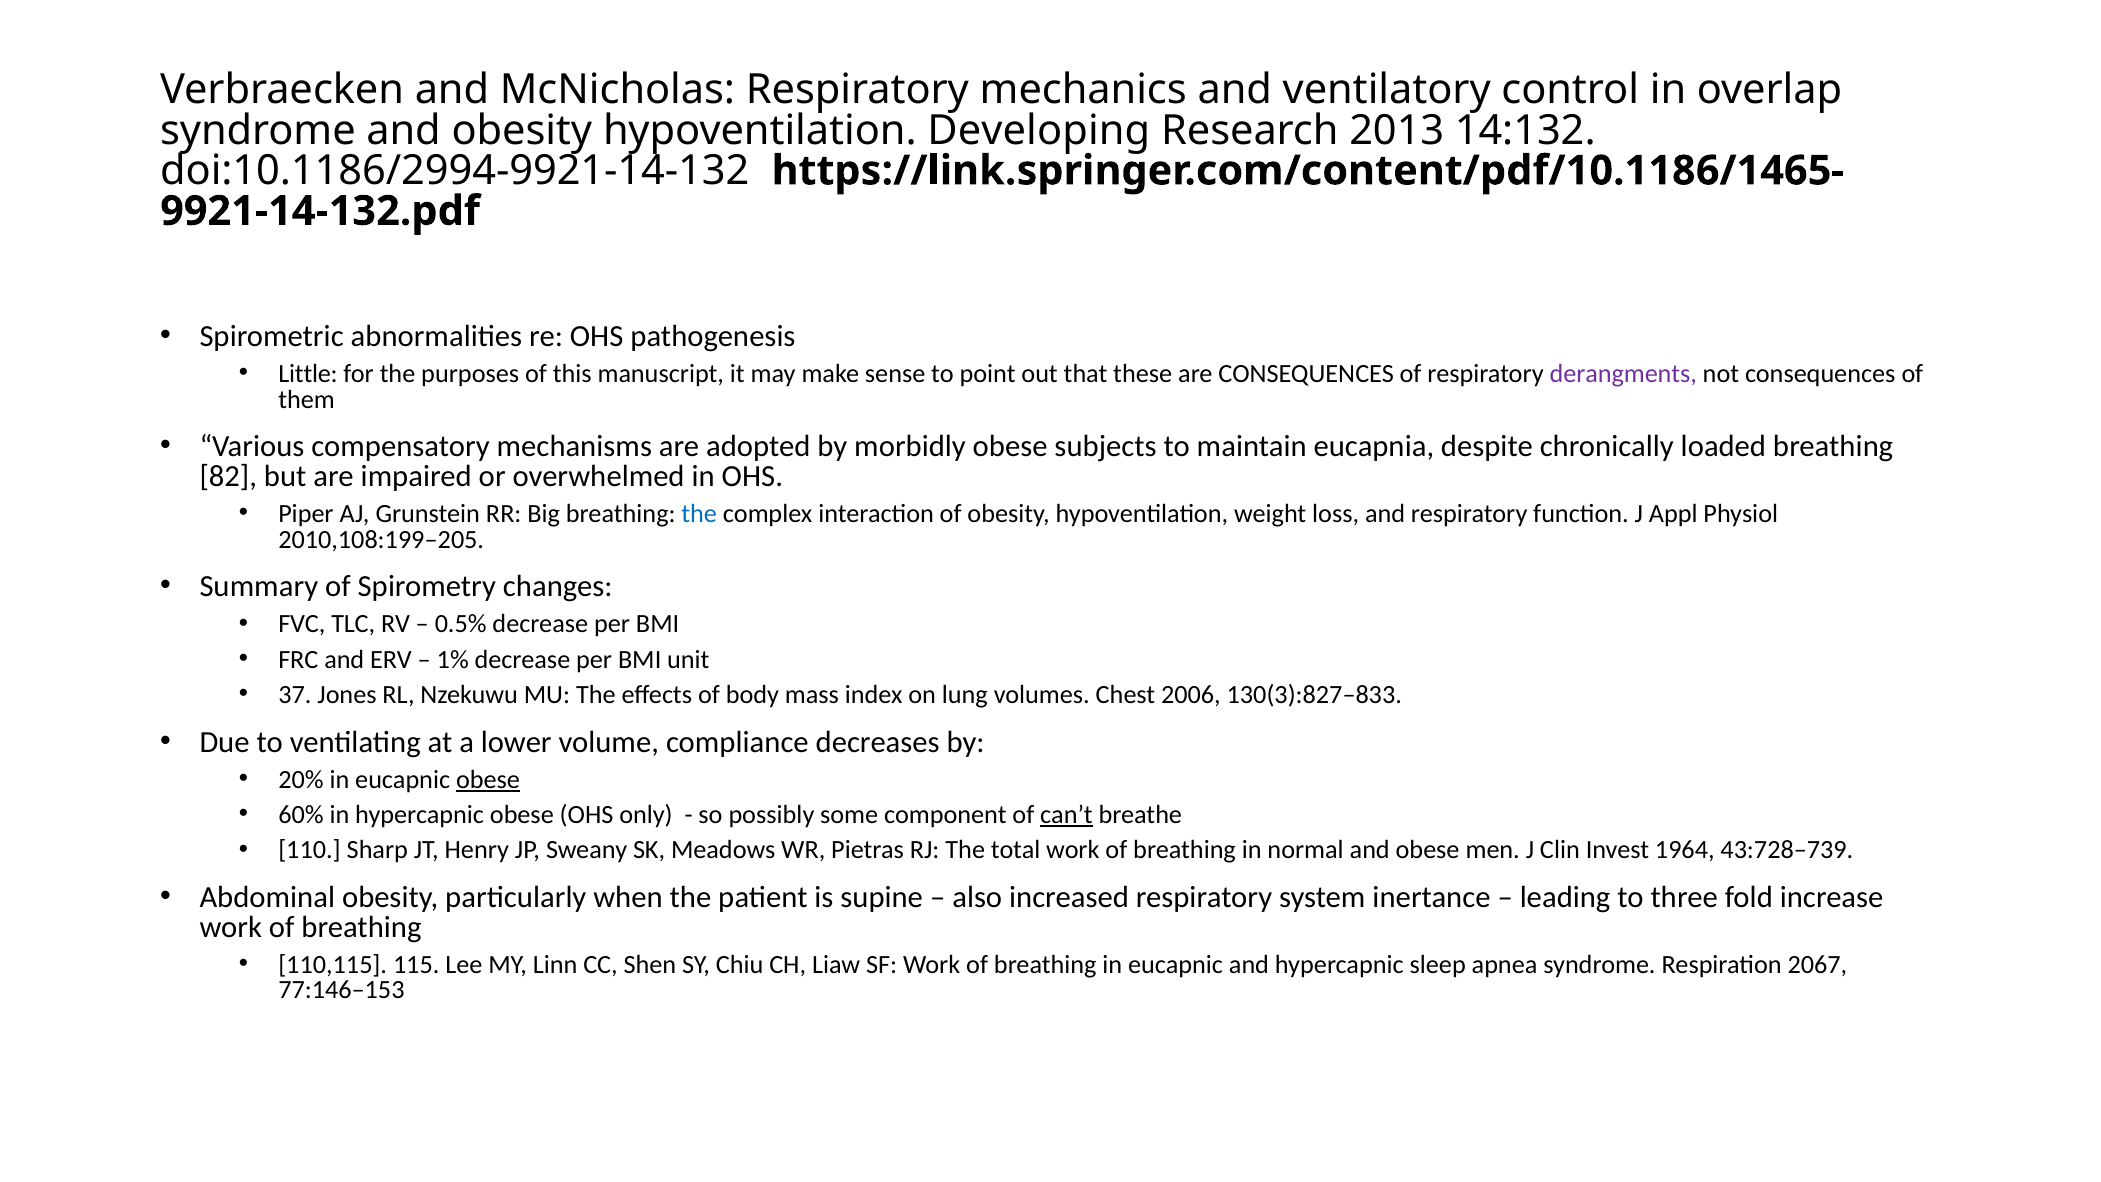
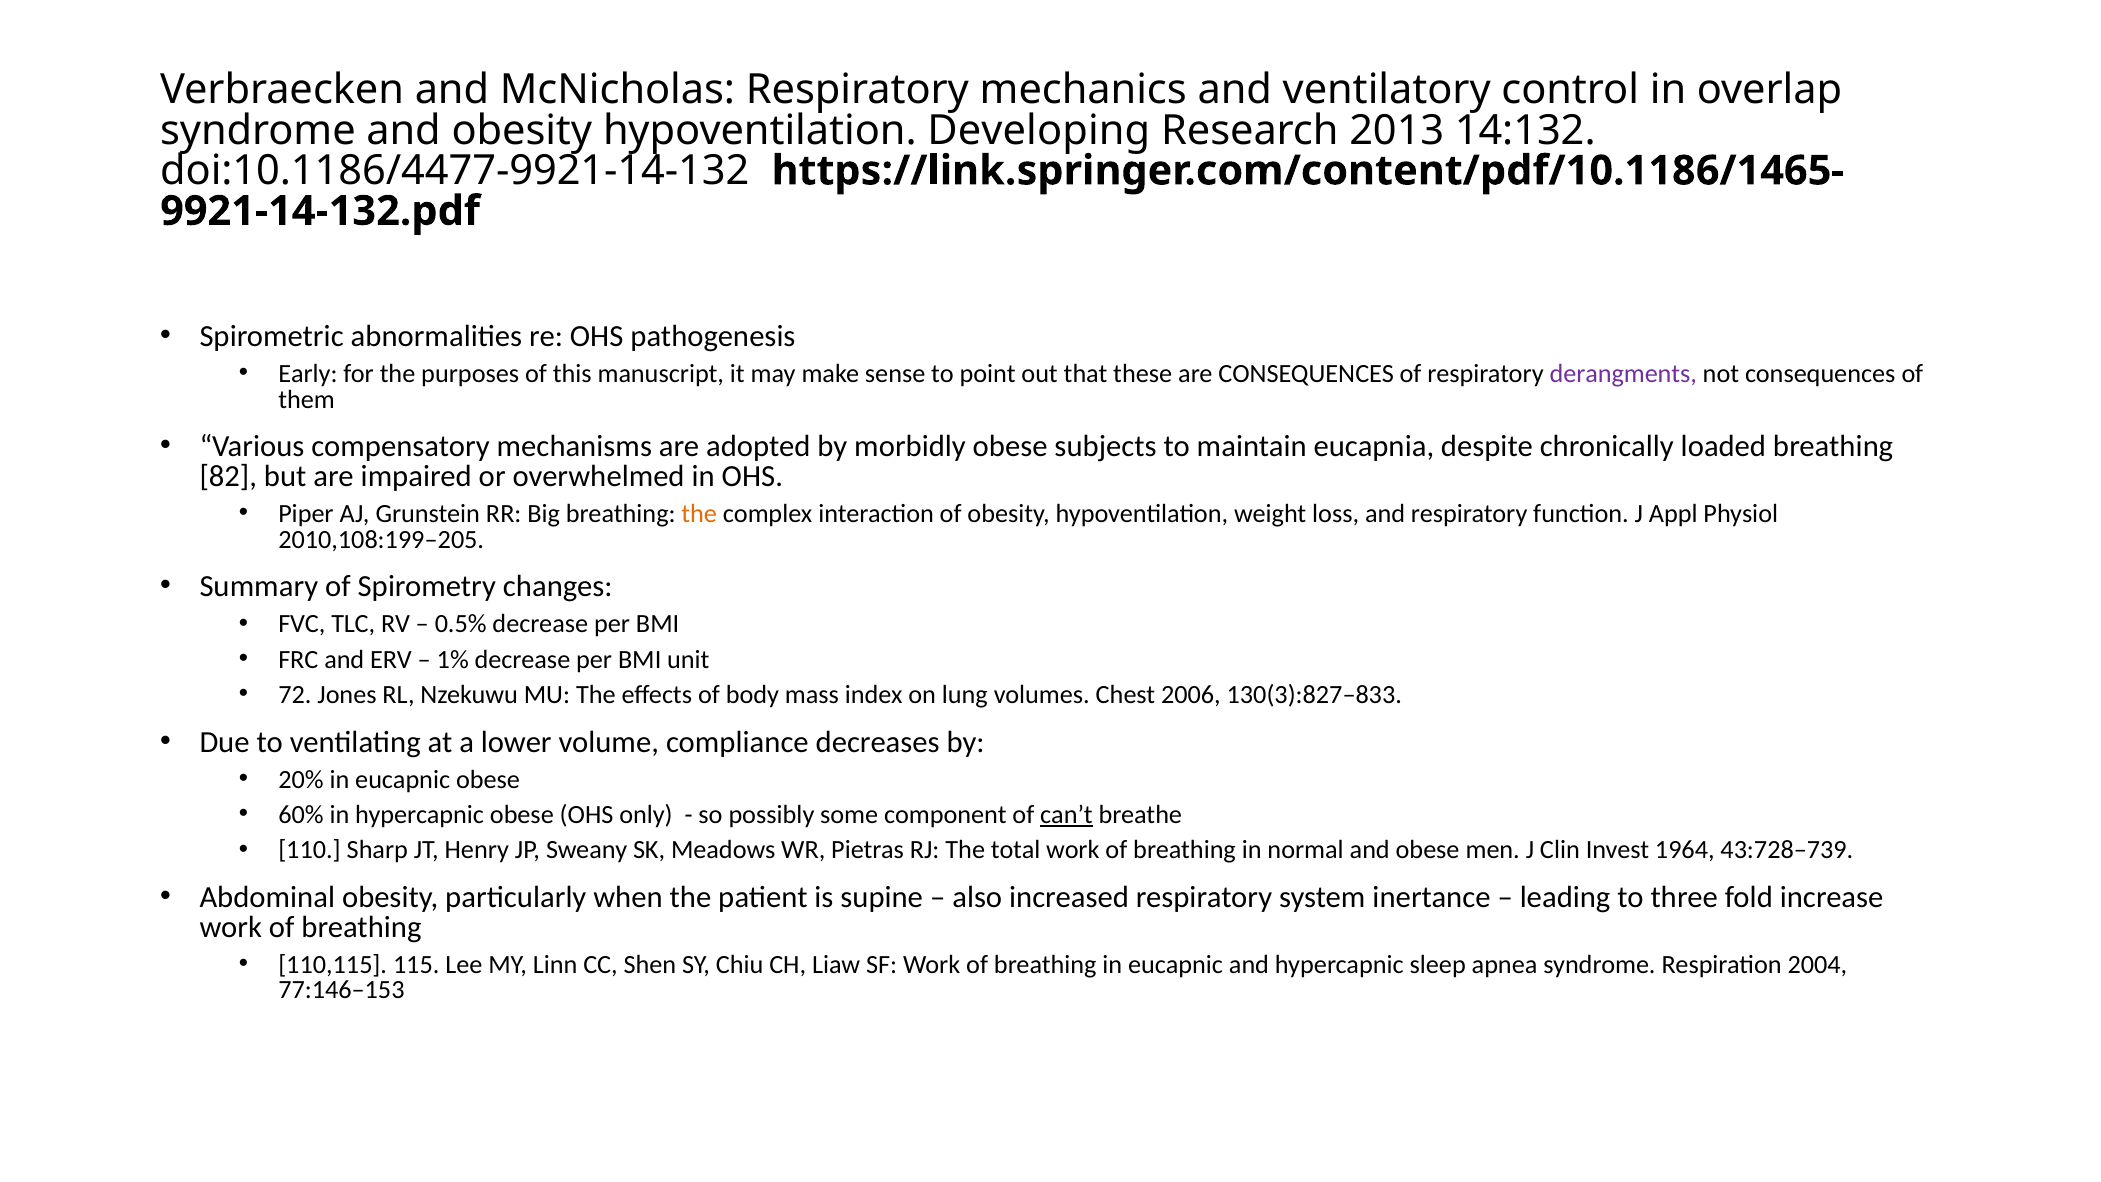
doi:10.1186/2994-9921-14-132: doi:10.1186/2994-9921-14-132 -> doi:10.1186/4477-9921-14-132 (455, 171)
Little: Little -> Early (308, 374)
the colour: blue -> orange (699, 514)
37: 37 -> 72 (295, 695)
obese underline: present -> none (488, 779)
2067: 2067 -> 2004 (1817, 965)
